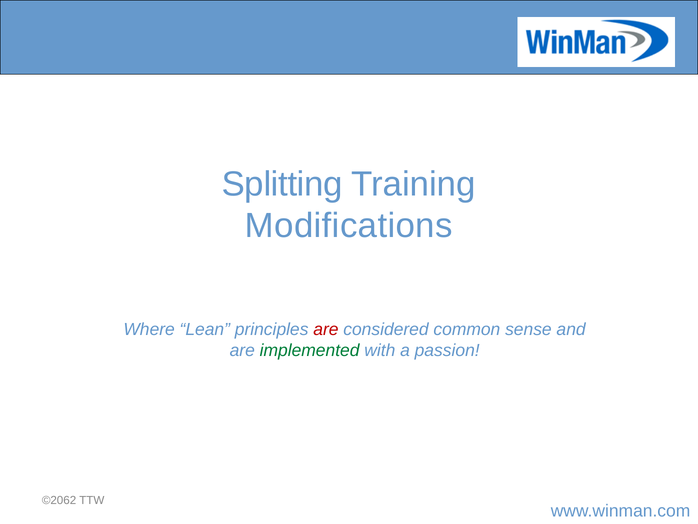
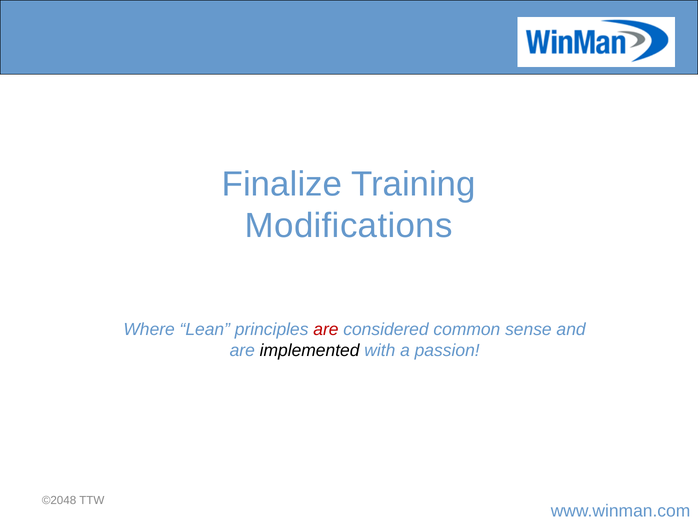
Splitting: Splitting -> Finalize (282, 184)
implemented colour: green -> black (310, 350)
©2062: ©2062 -> ©2048 (59, 500)
